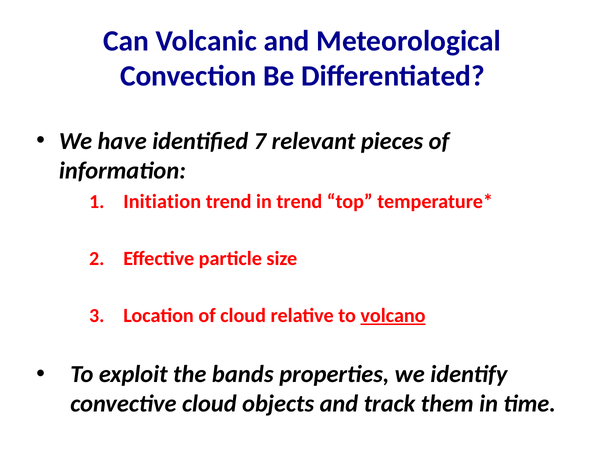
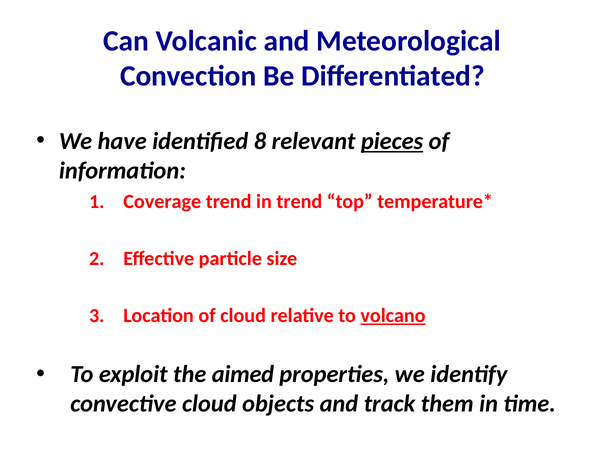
7: 7 -> 8 (260, 141)
pieces underline: none -> present (392, 141)
Initiation: Initiation -> Coverage (162, 201)
bands: bands -> aimed (243, 374)
